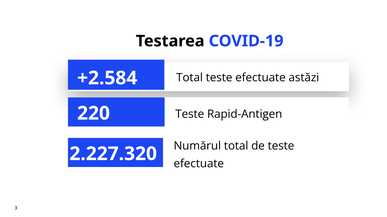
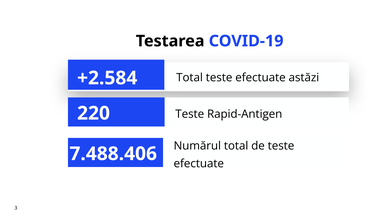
2.227.320: 2.227.320 -> 7.488.406 (113, 154)
